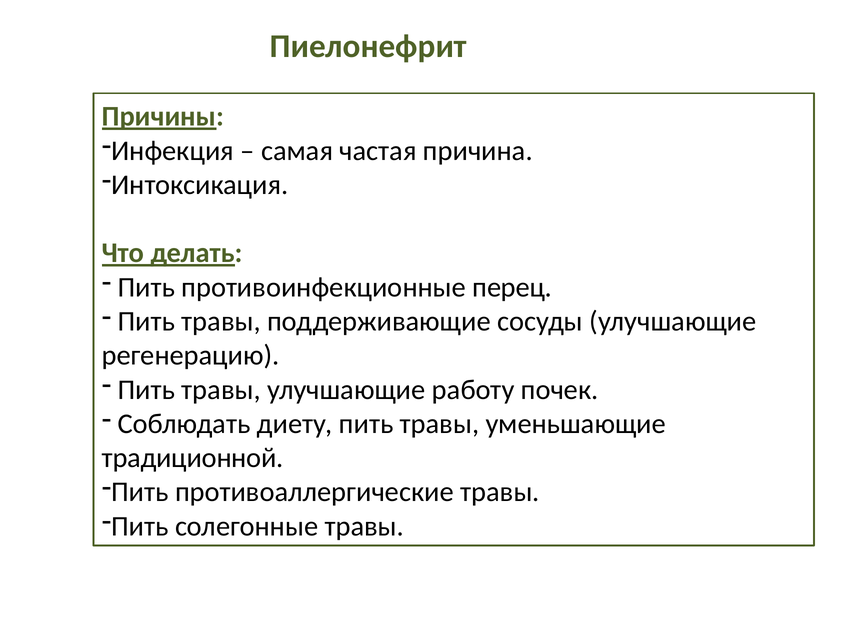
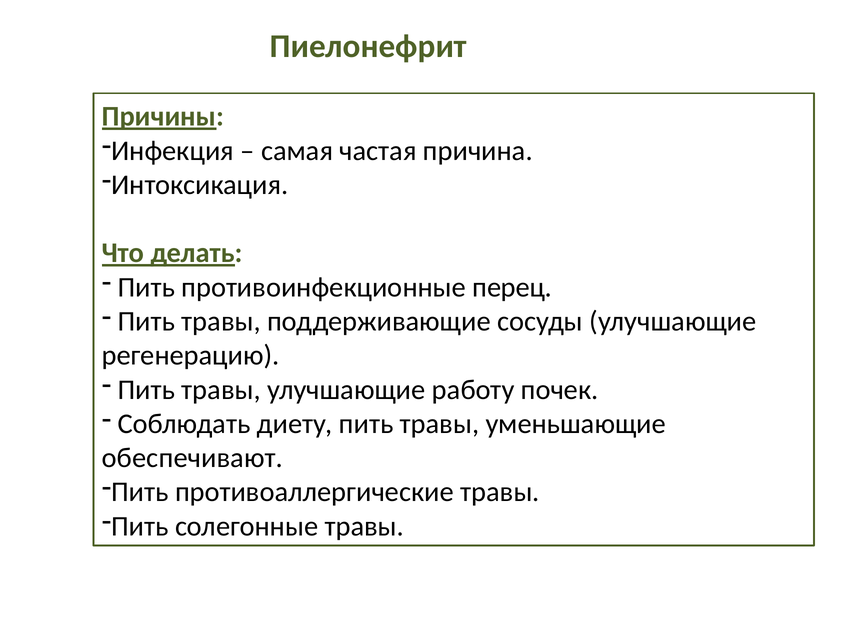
традиционной: традиционной -> обеспечивают (192, 458)
